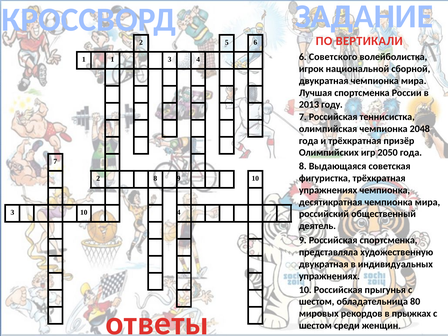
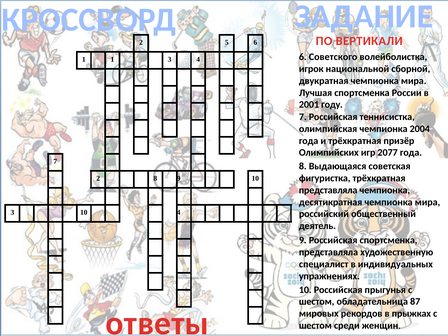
2013: 2013 -> 2001 (309, 105)
2048: 2048 -> 2004 (420, 129)
2050: 2050 -> 2077 (388, 153)
упражнениях: упражнениях -> представляла (328, 190)
двукратная: двукратная -> специалист (324, 264)
80: 80 -> 87 (415, 302)
